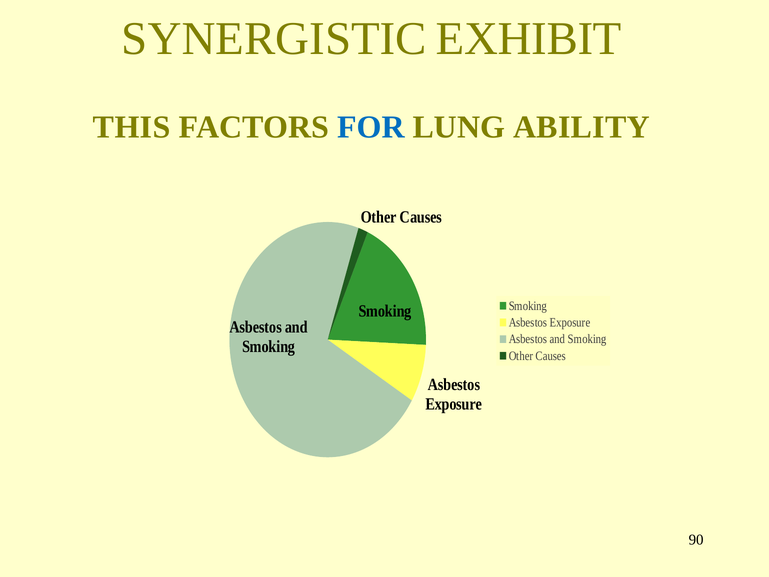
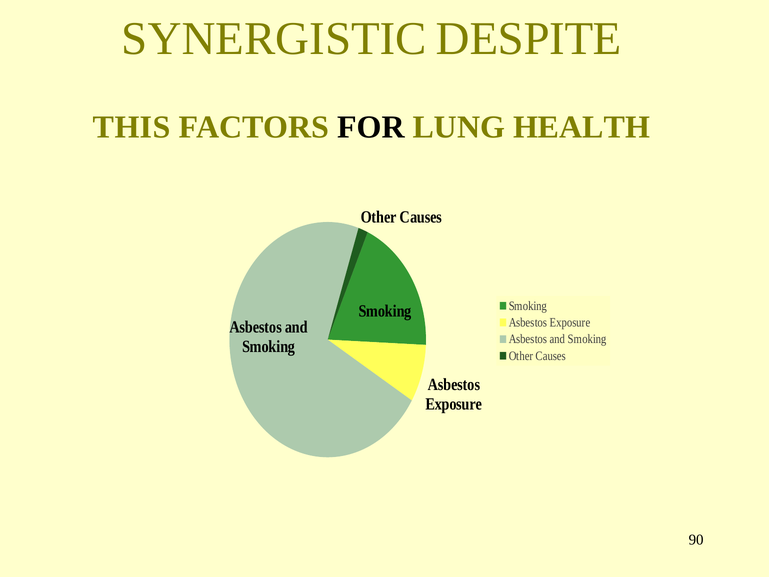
EXHIBIT: EXHIBIT -> DESPITE (529, 39)
FOR colour: blue -> black (371, 127)
ABILITY: ABILITY -> HEALTH (582, 127)
